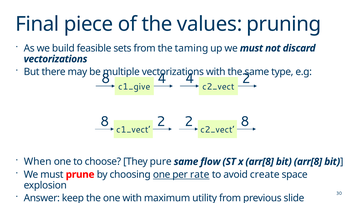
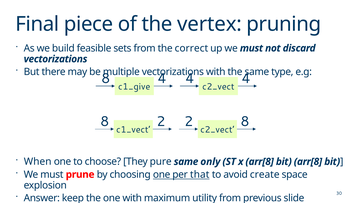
values: values -> vertex (210, 24)
taming: taming -> correct (191, 48)
2: 2 -> 4 (246, 78)
flow: flow -> only (210, 161)
rate: rate -> that (200, 174)
